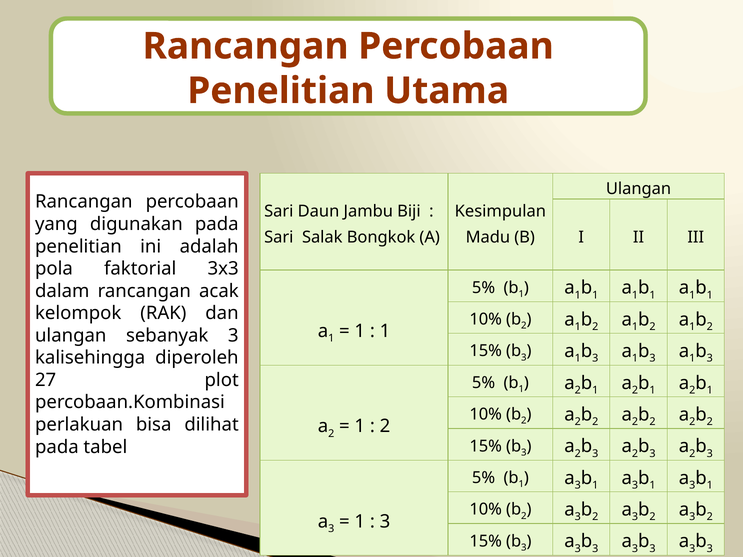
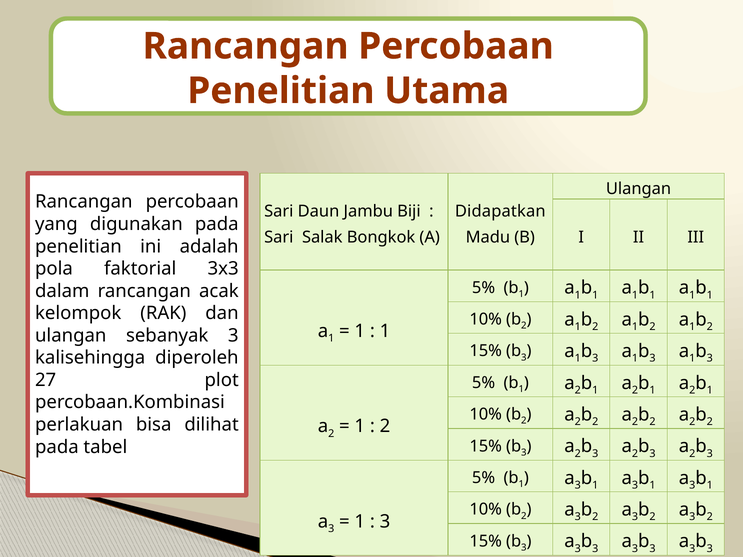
Kesimpulan: Kesimpulan -> Didapatkan (500, 211)
